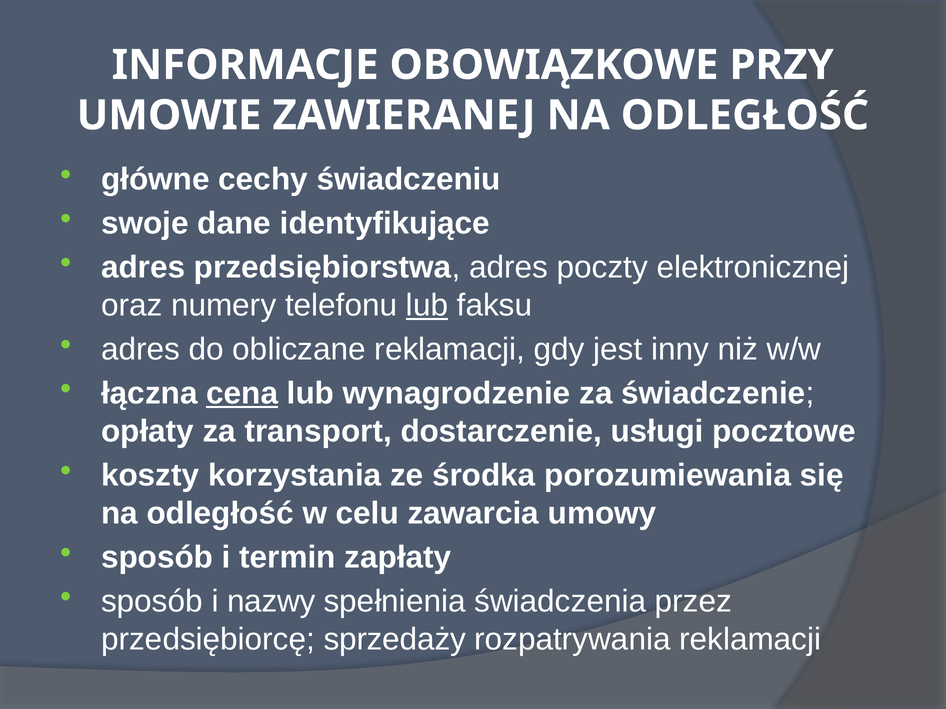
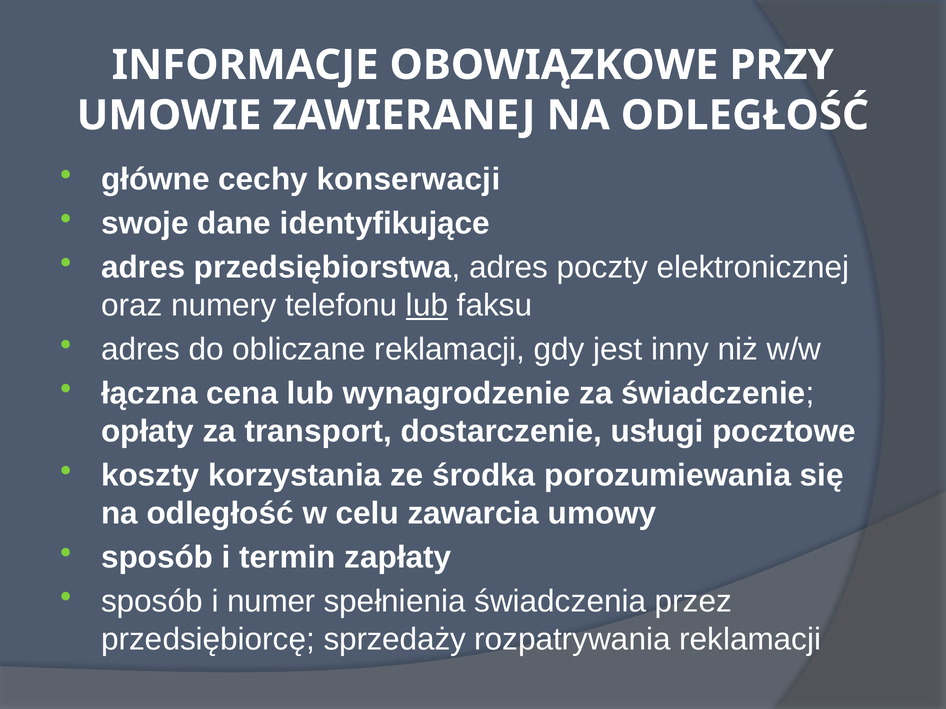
świadczeniu: świadczeniu -> konserwacji (408, 179)
cena underline: present -> none (242, 394)
nazwy: nazwy -> numer (271, 602)
